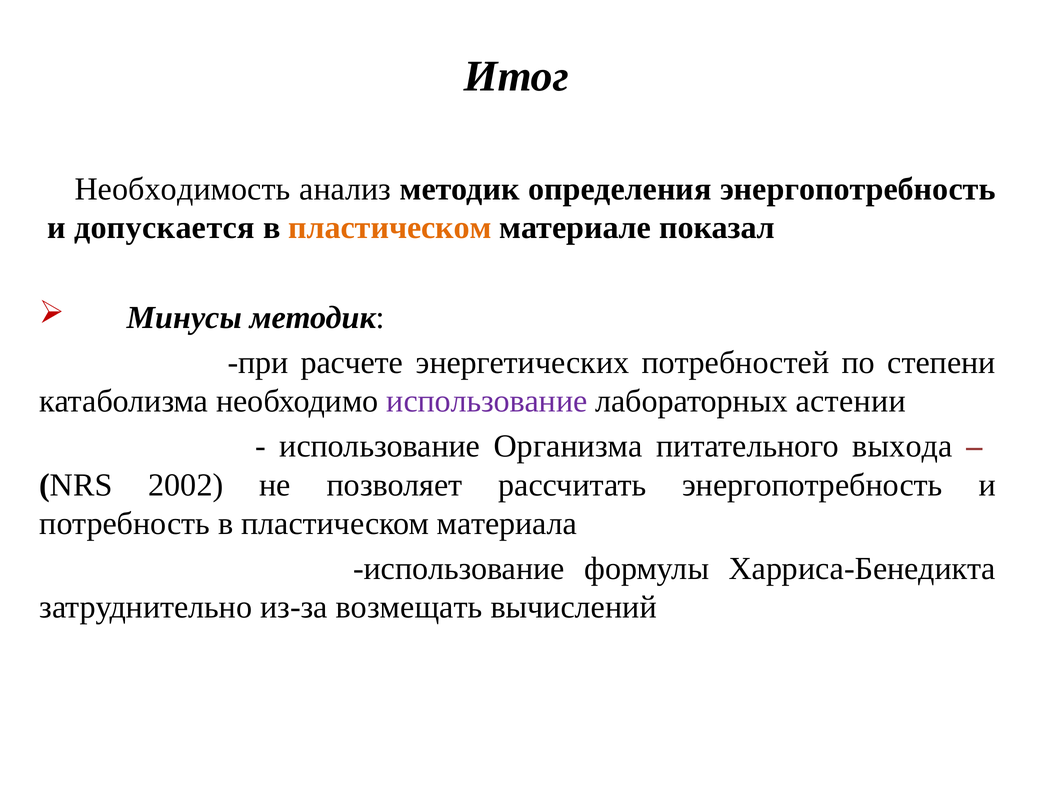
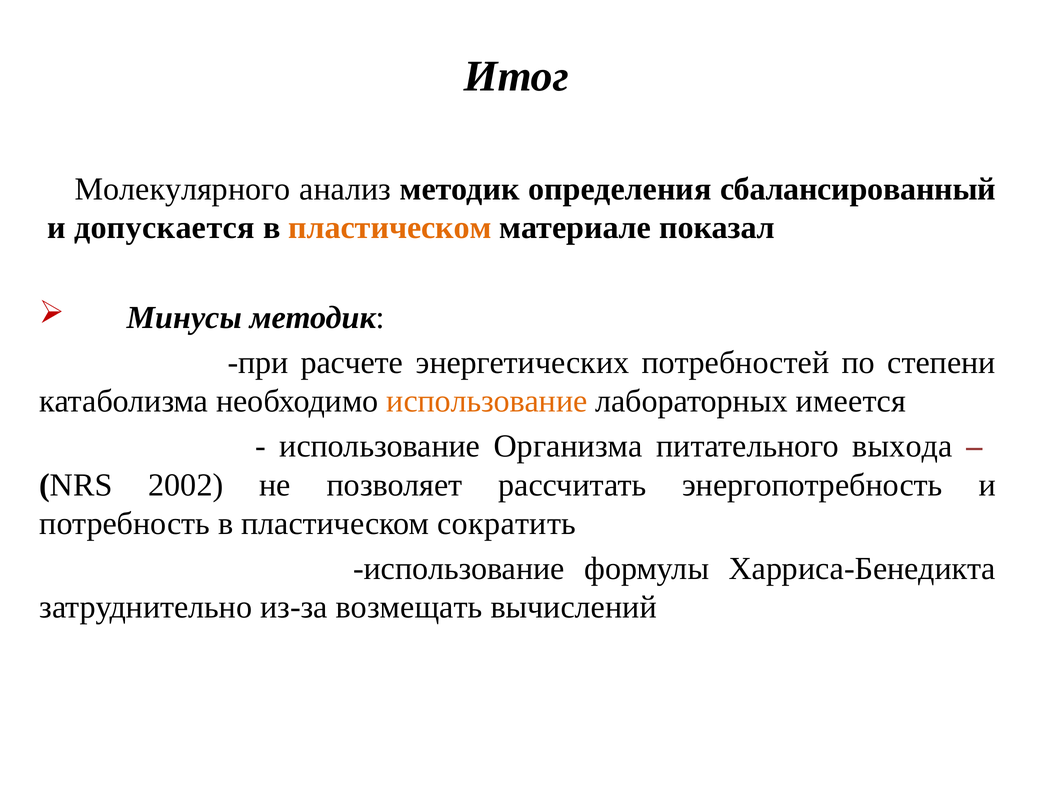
Необходимость: Необходимость -> Молекулярного (183, 189)
определения энергопотребность: энергопотребность -> сбалансированный (858, 189)
использование colour: purple -> orange (487, 401)
астении: астении -> имеется (851, 401)
материала: материала -> сократить (507, 523)
